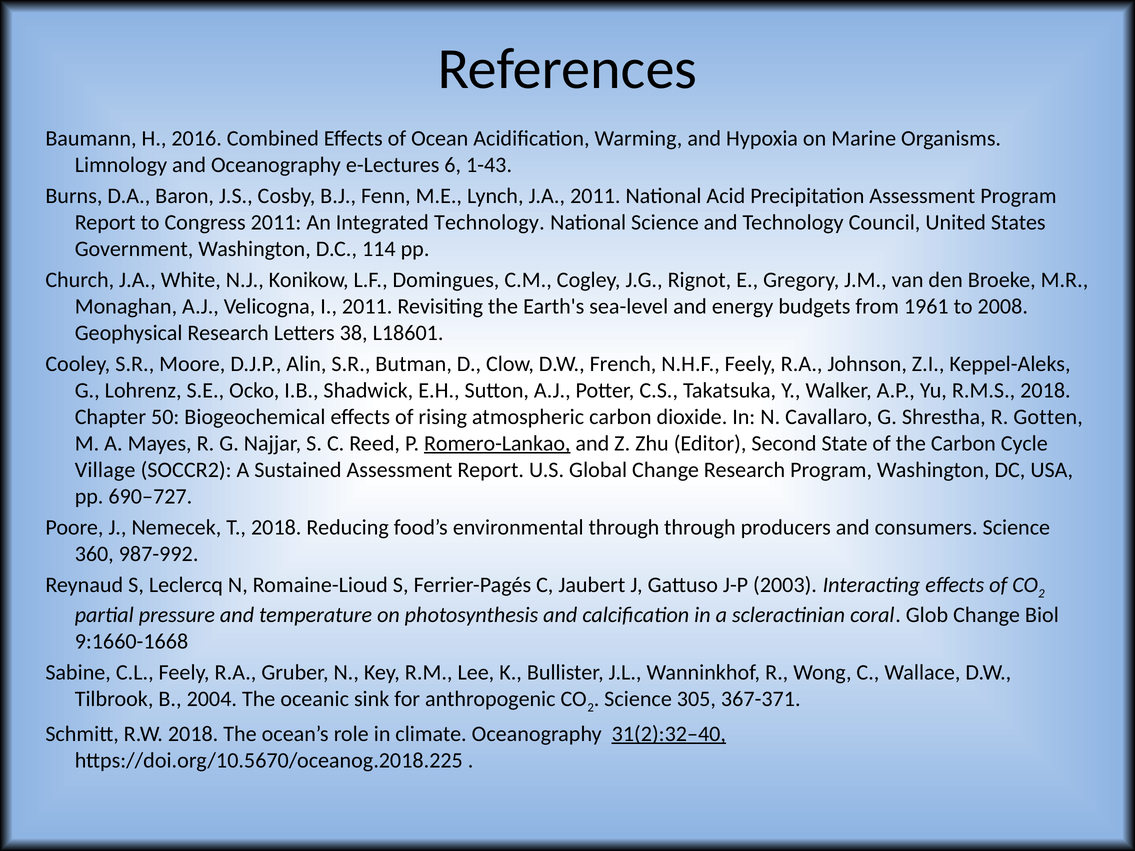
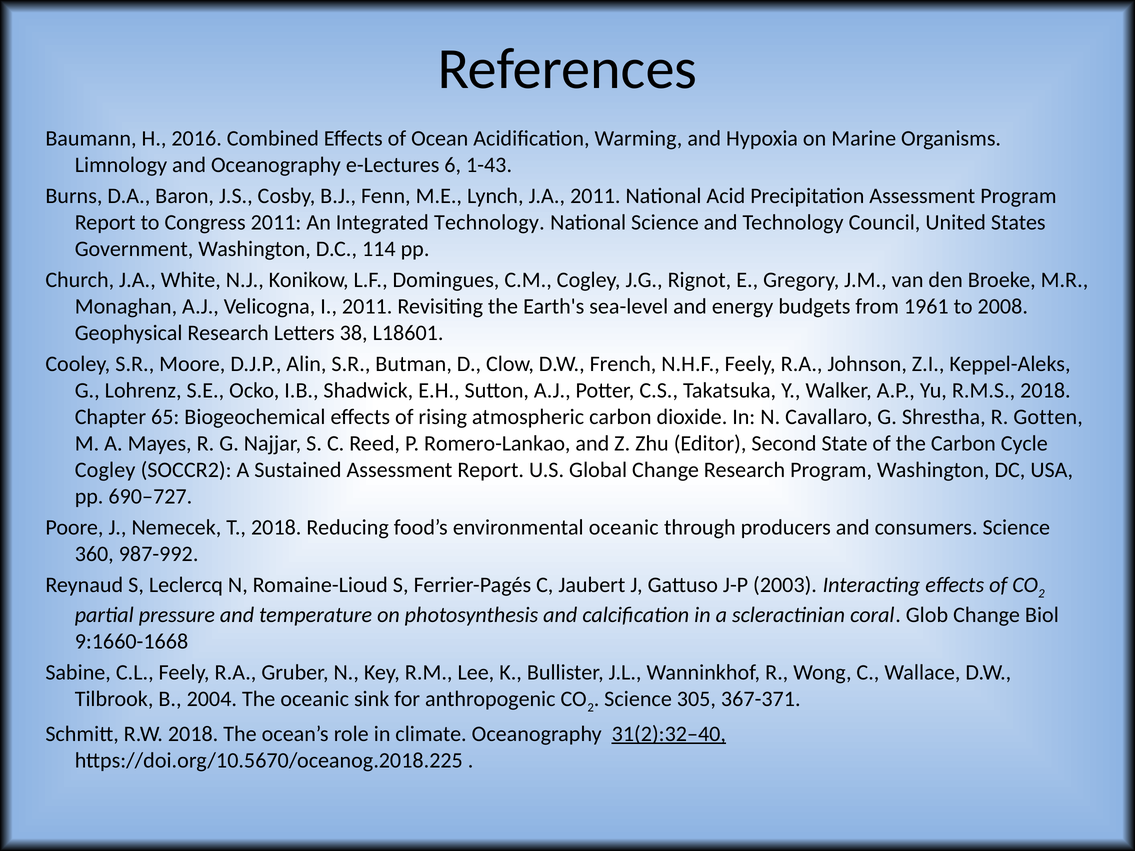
50: 50 -> 65 (165, 417)
Romero-Lankao underline: present -> none (497, 444)
Village: Village -> Cogley (105, 470)
environmental through: through -> oceanic (624, 528)
